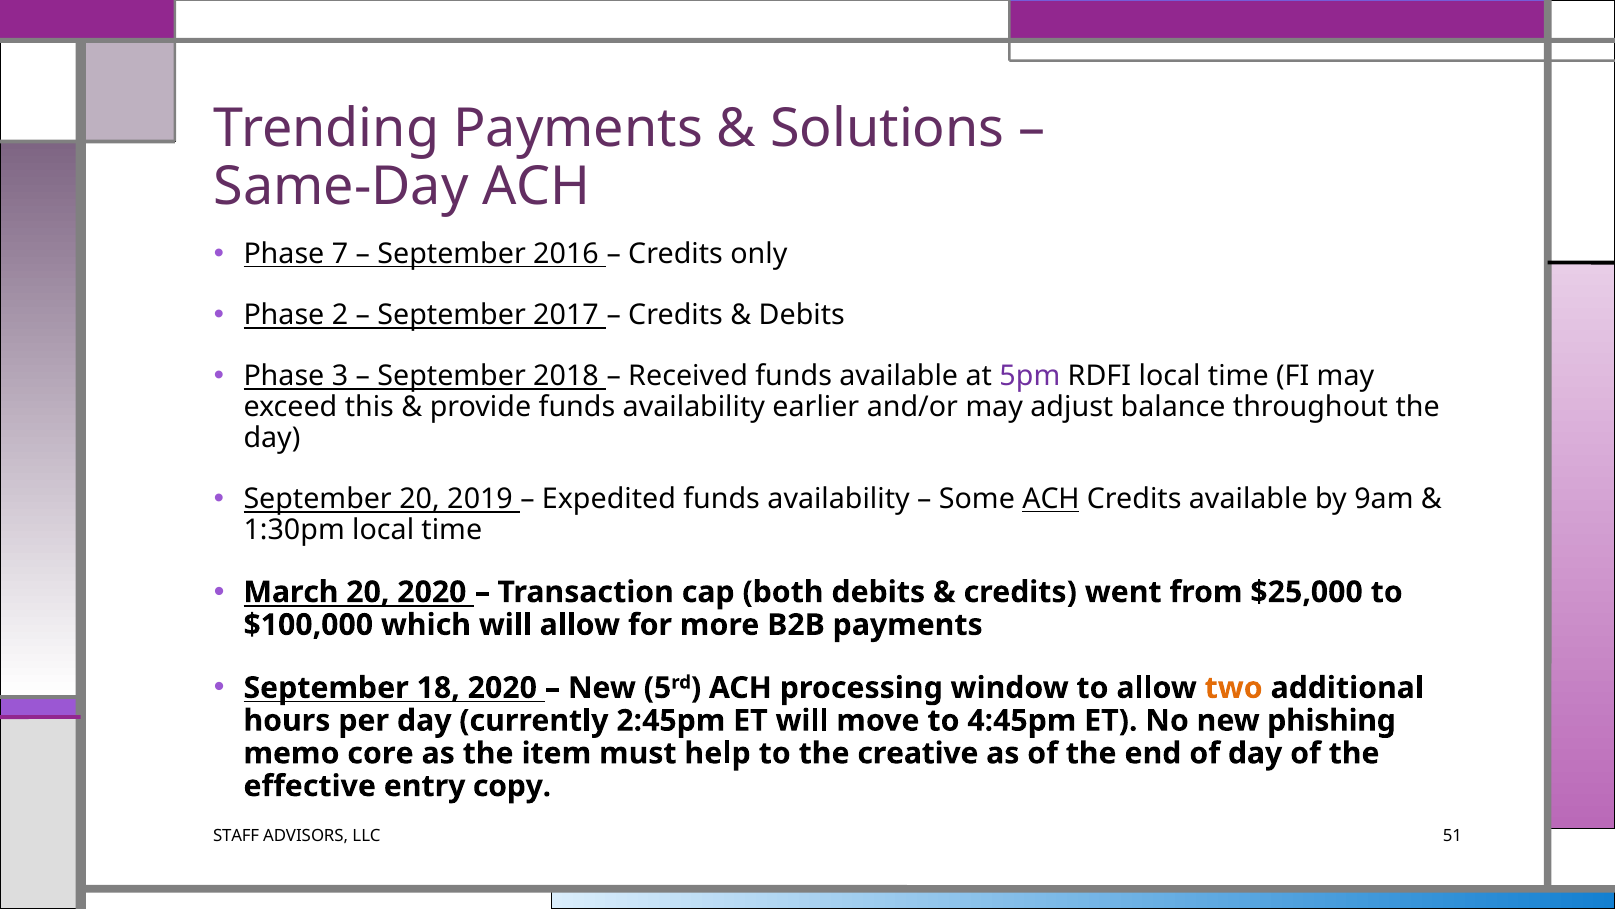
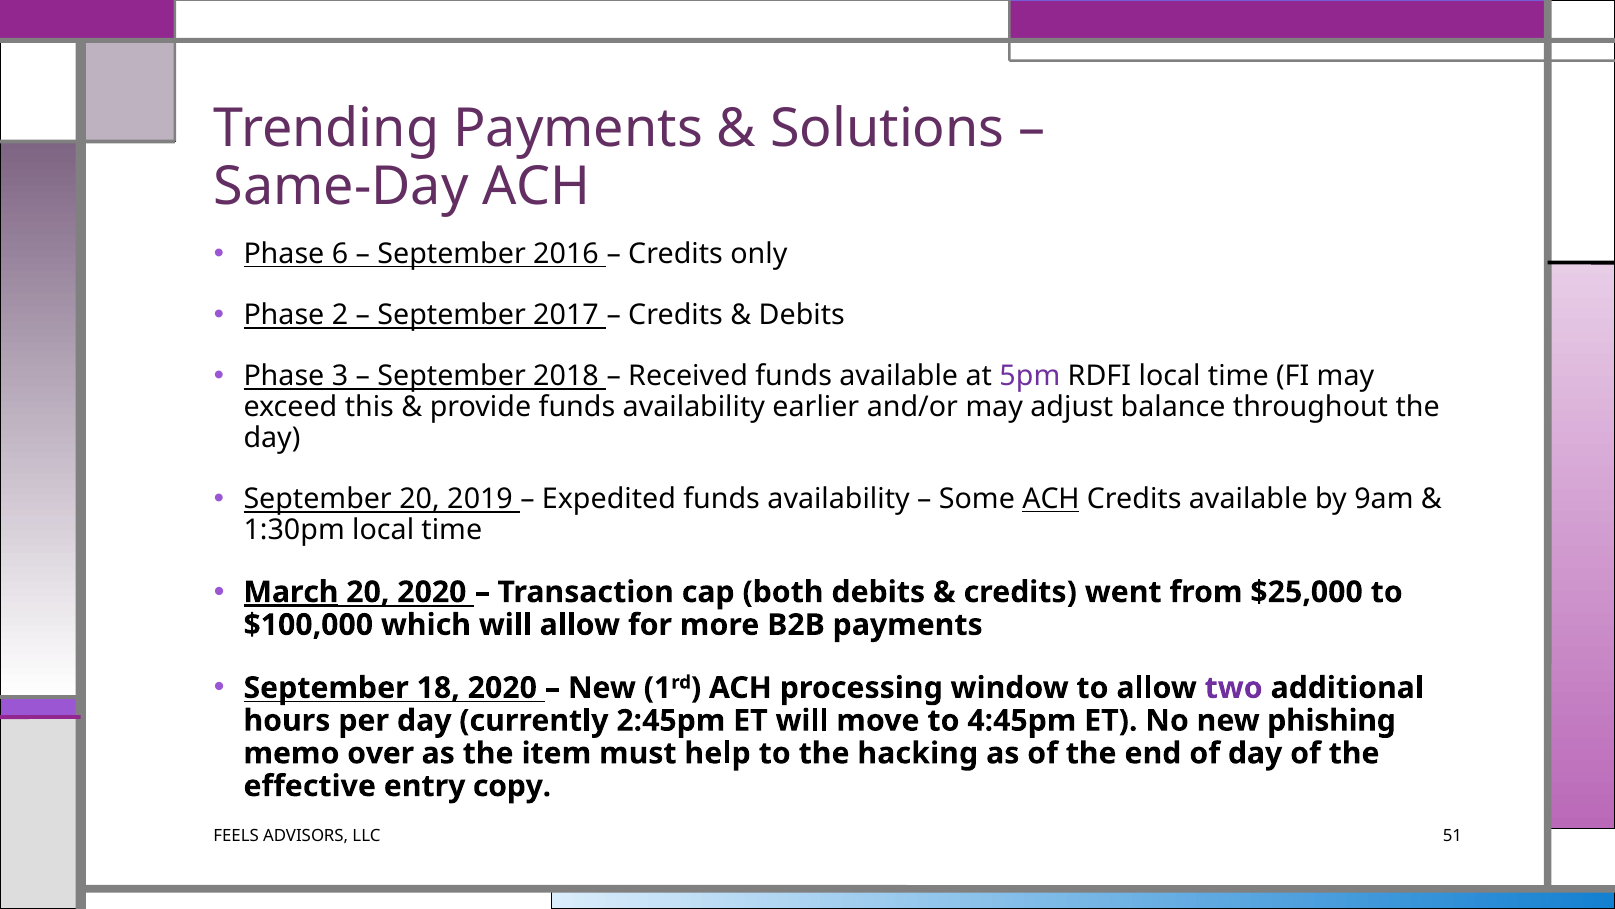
7: 7 -> 6 (340, 254)
March underline: none -> present (291, 592)
5: 5 -> 1 (658, 688)
two colour: orange -> purple (1234, 688)
core: core -> over (381, 753)
creative: creative -> hacking (918, 753)
STAFF: STAFF -> FEELS (236, 836)
